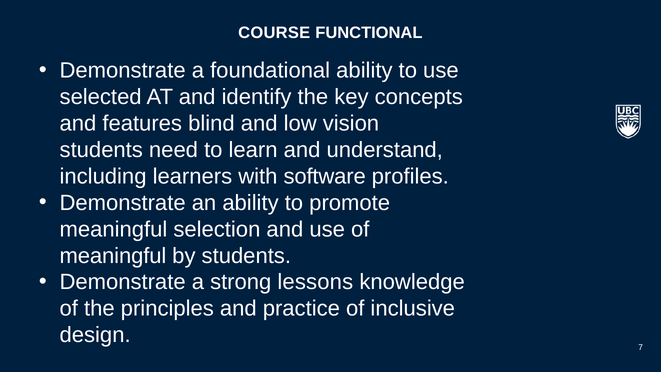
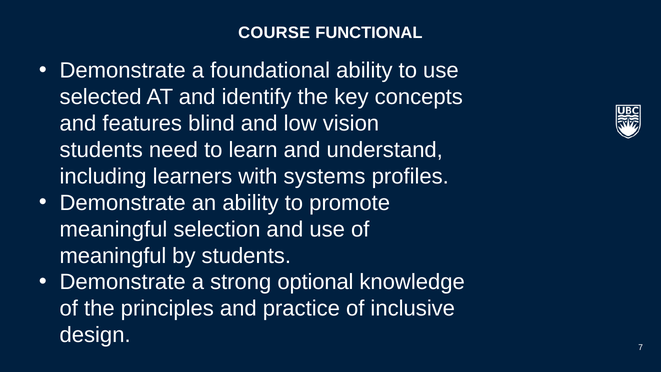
software: software -> systems (325, 176)
lessons: lessons -> optional (315, 282)
